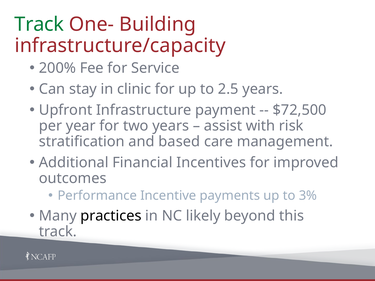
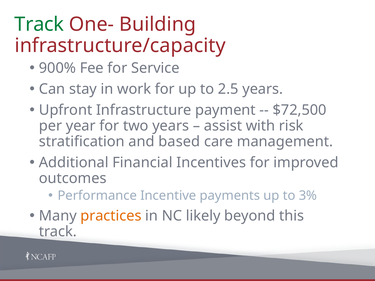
200%: 200% -> 900% (57, 68)
clinic: clinic -> work (134, 89)
practices colour: black -> orange (111, 216)
